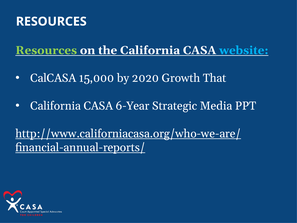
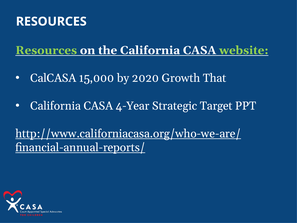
website colour: light blue -> light green (244, 50)
6-Year: 6-Year -> 4-Year (133, 106)
Media: Media -> Target (216, 106)
